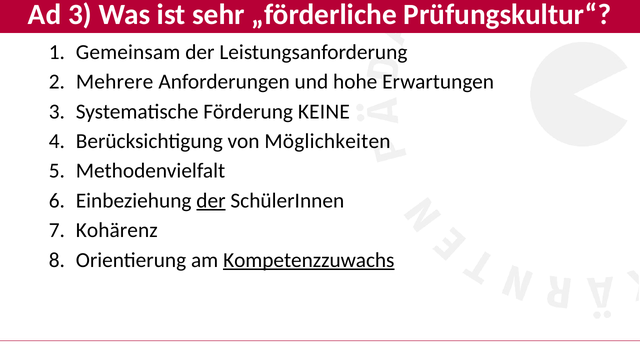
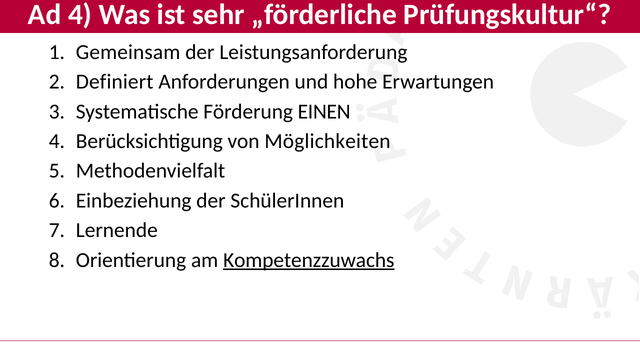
Ad 3: 3 -> 4 (80, 15)
Mehrere: Mehrere -> Definiert (115, 82)
KEINE: KEINE -> EINEN (324, 112)
der underline: present -> none (211, 201)
Kohärenz: Kohärenz -> Lernende (117, 230)
